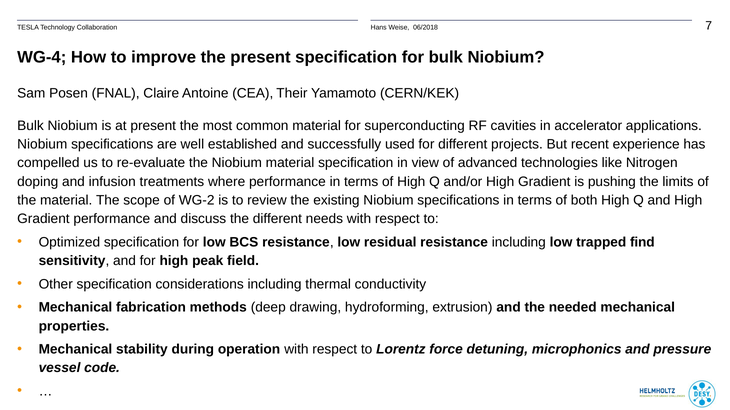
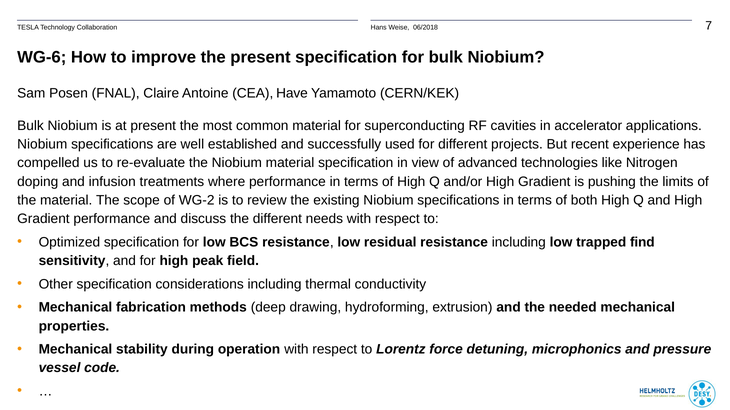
WG-4: WG-4 -> WG-6 (42, 57)
Their: Their -> Have (292, 93)
